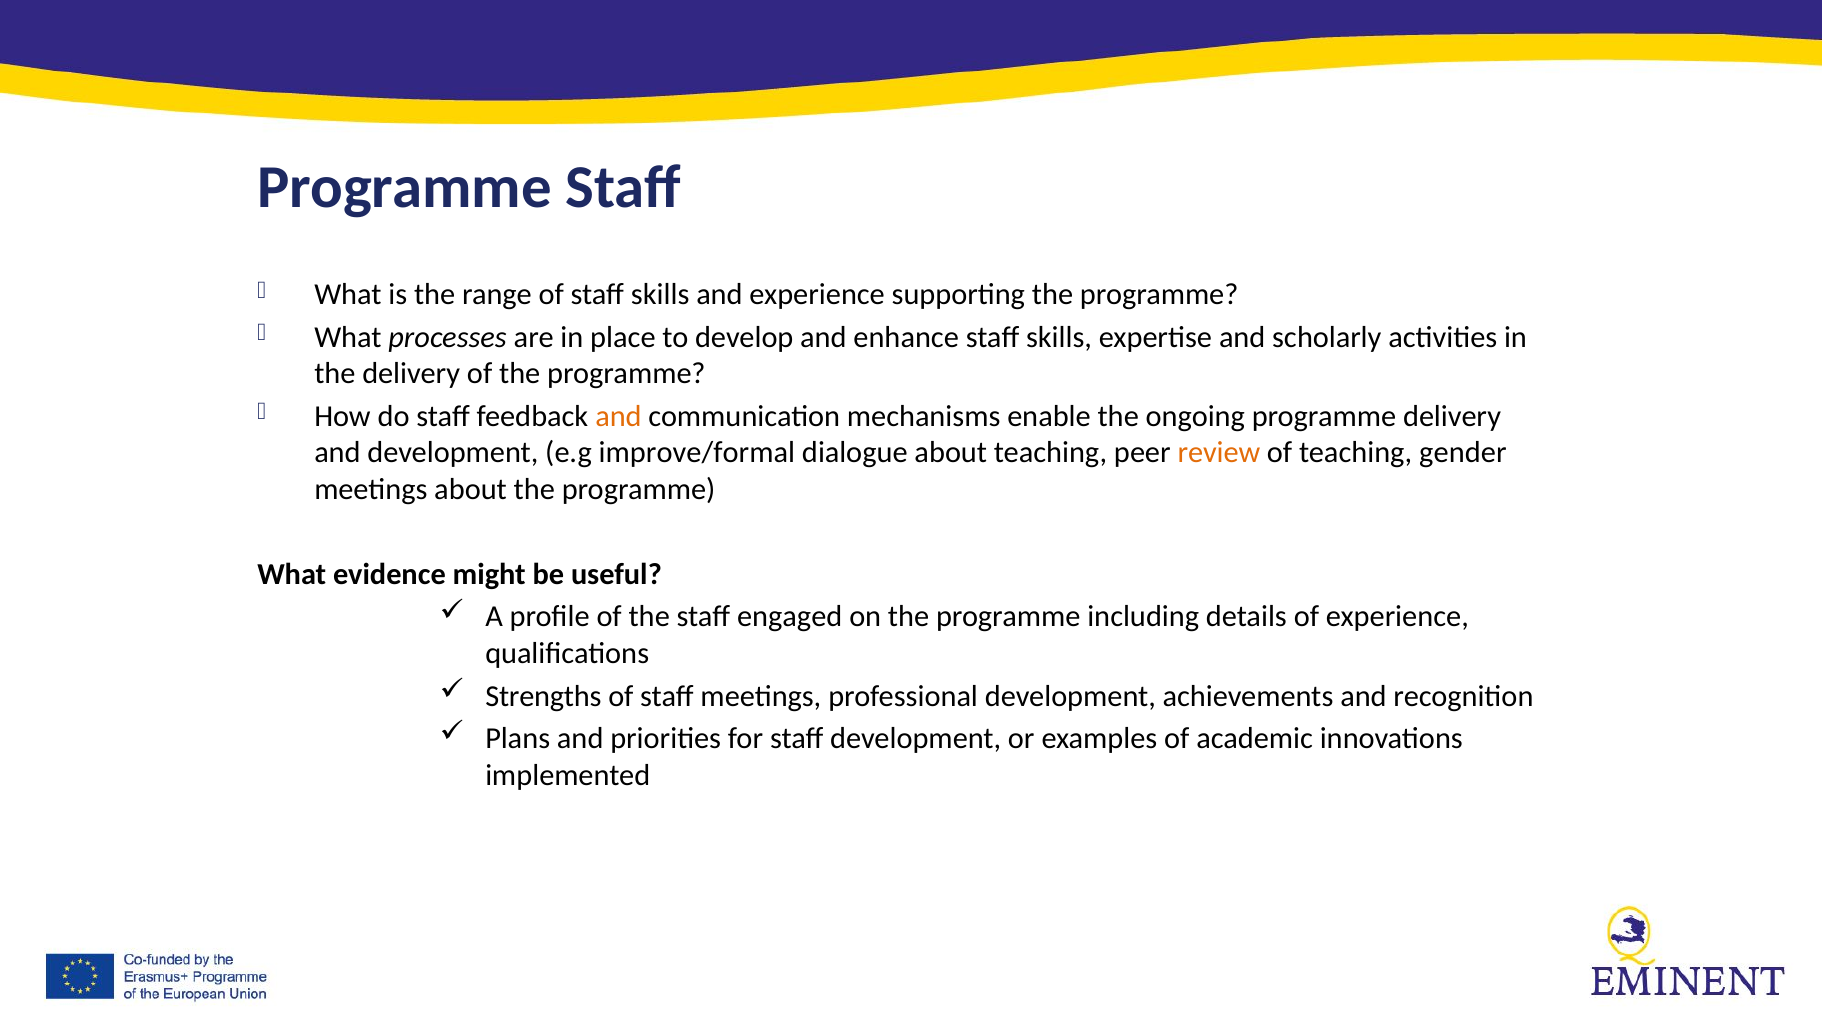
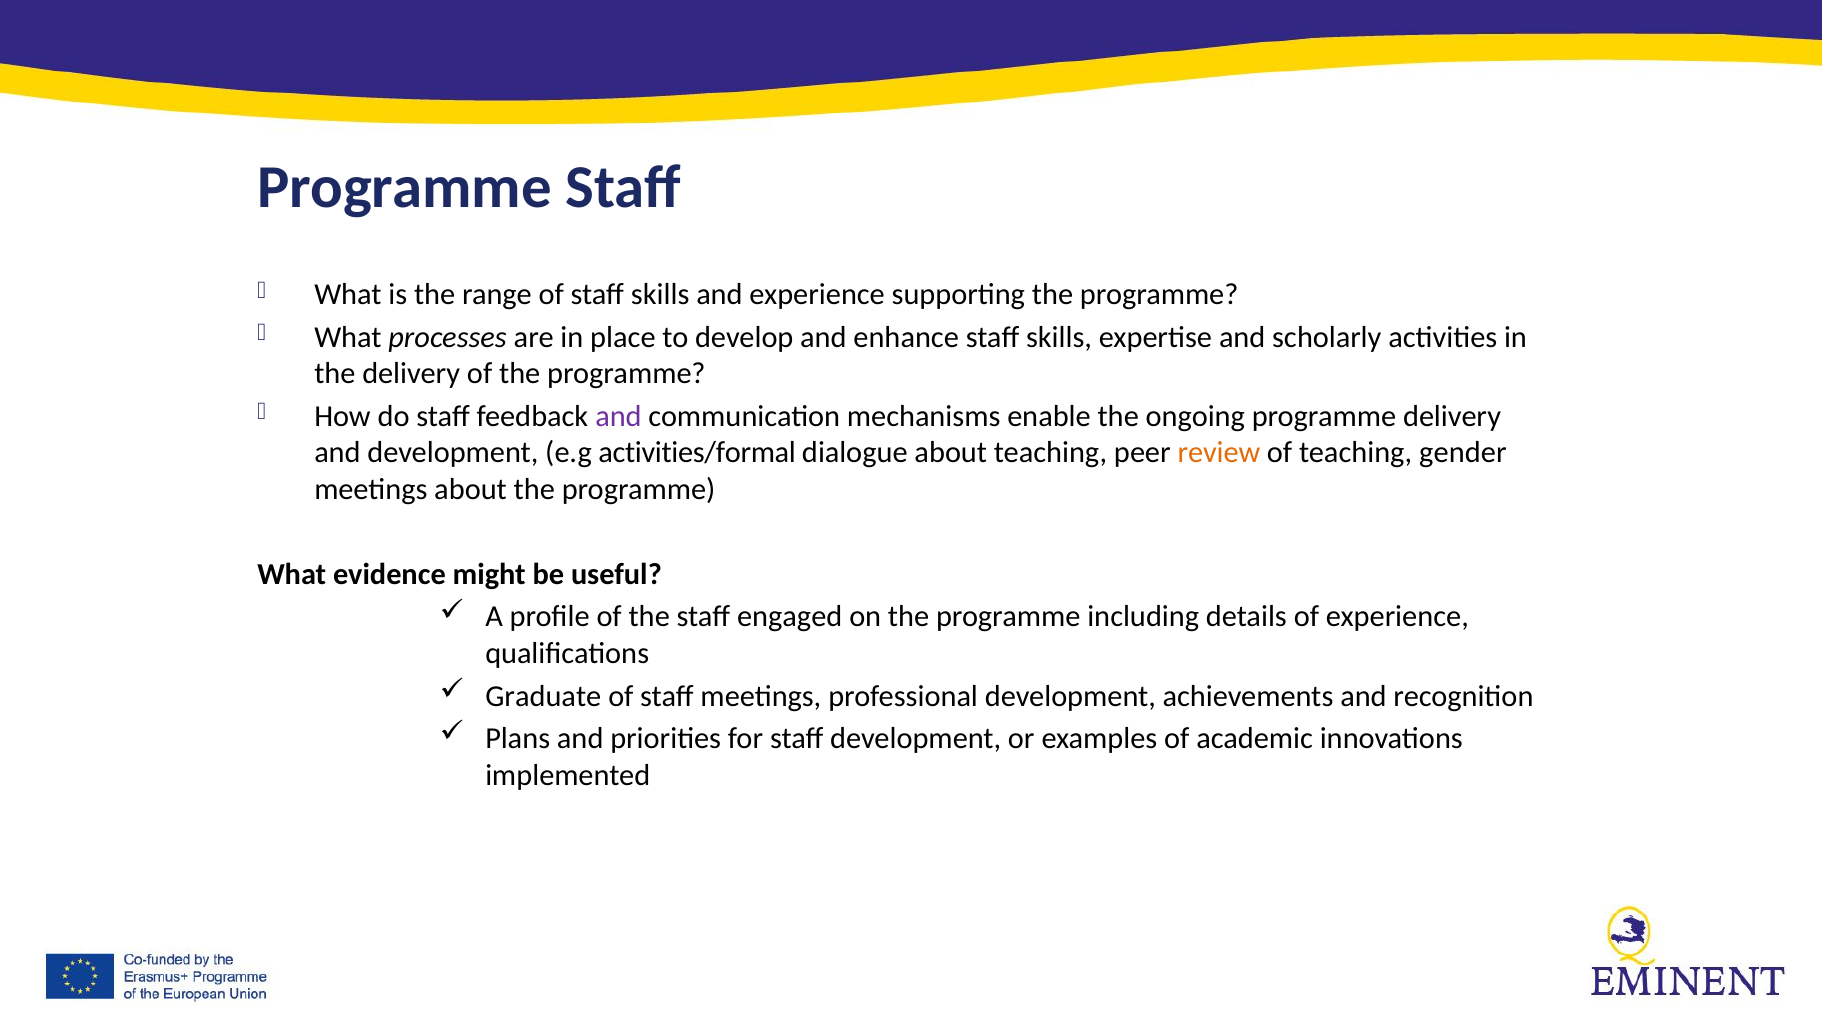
and colour: orange -> purple (618, 416)
improve/formal: improve/formal -> activities/formal (697, 453)
Strengths: Strengths -> Graduate (543, 696)
